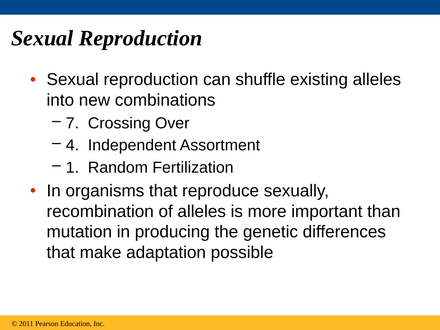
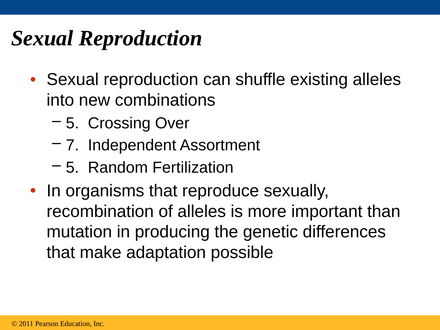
7: 7 -> 5 (72, 123)
4: 4 -> 7 (72, 145)
1: 1 -> 5 (72, 168)
